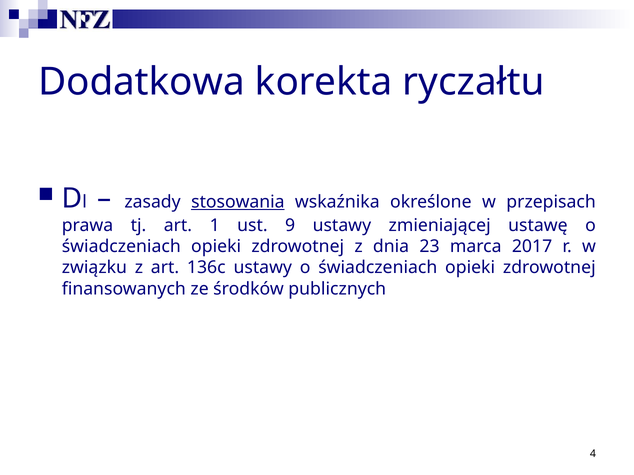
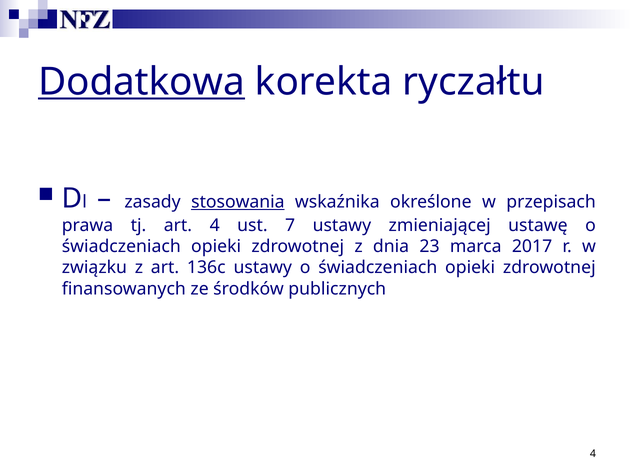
Dodatkowa underline: none -> present (141, 82)
art 1: 1 -> 4 (215, 226)
9: 9 -> 7 (290, 226)
